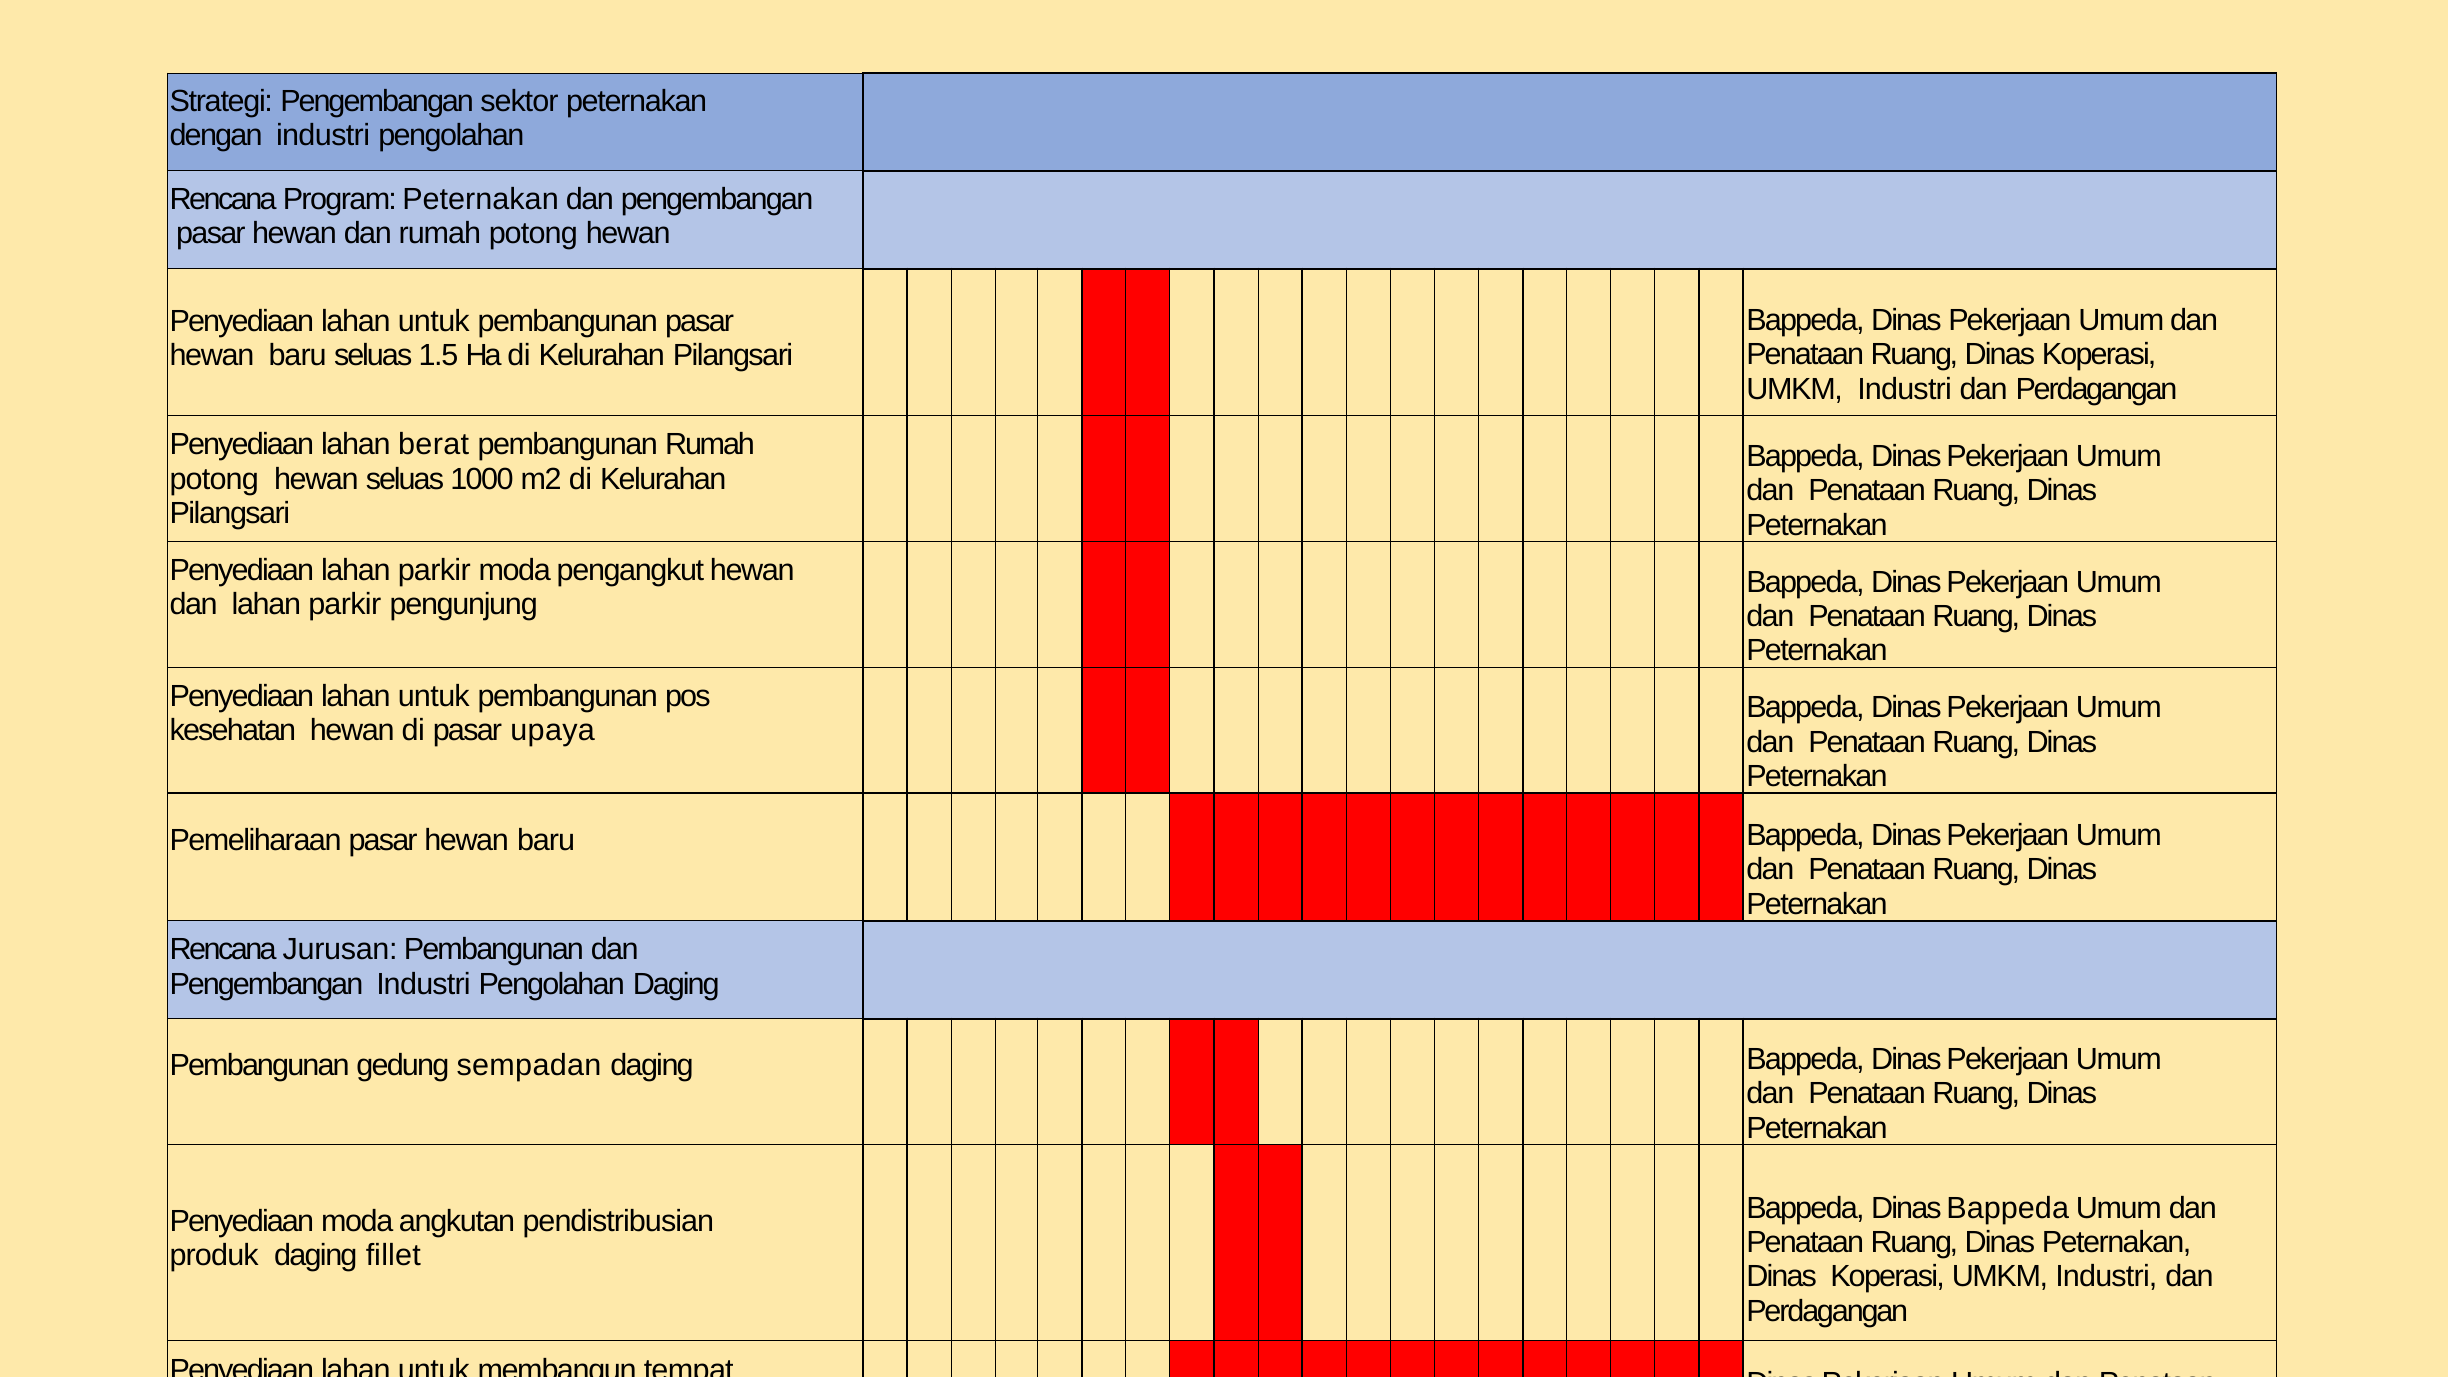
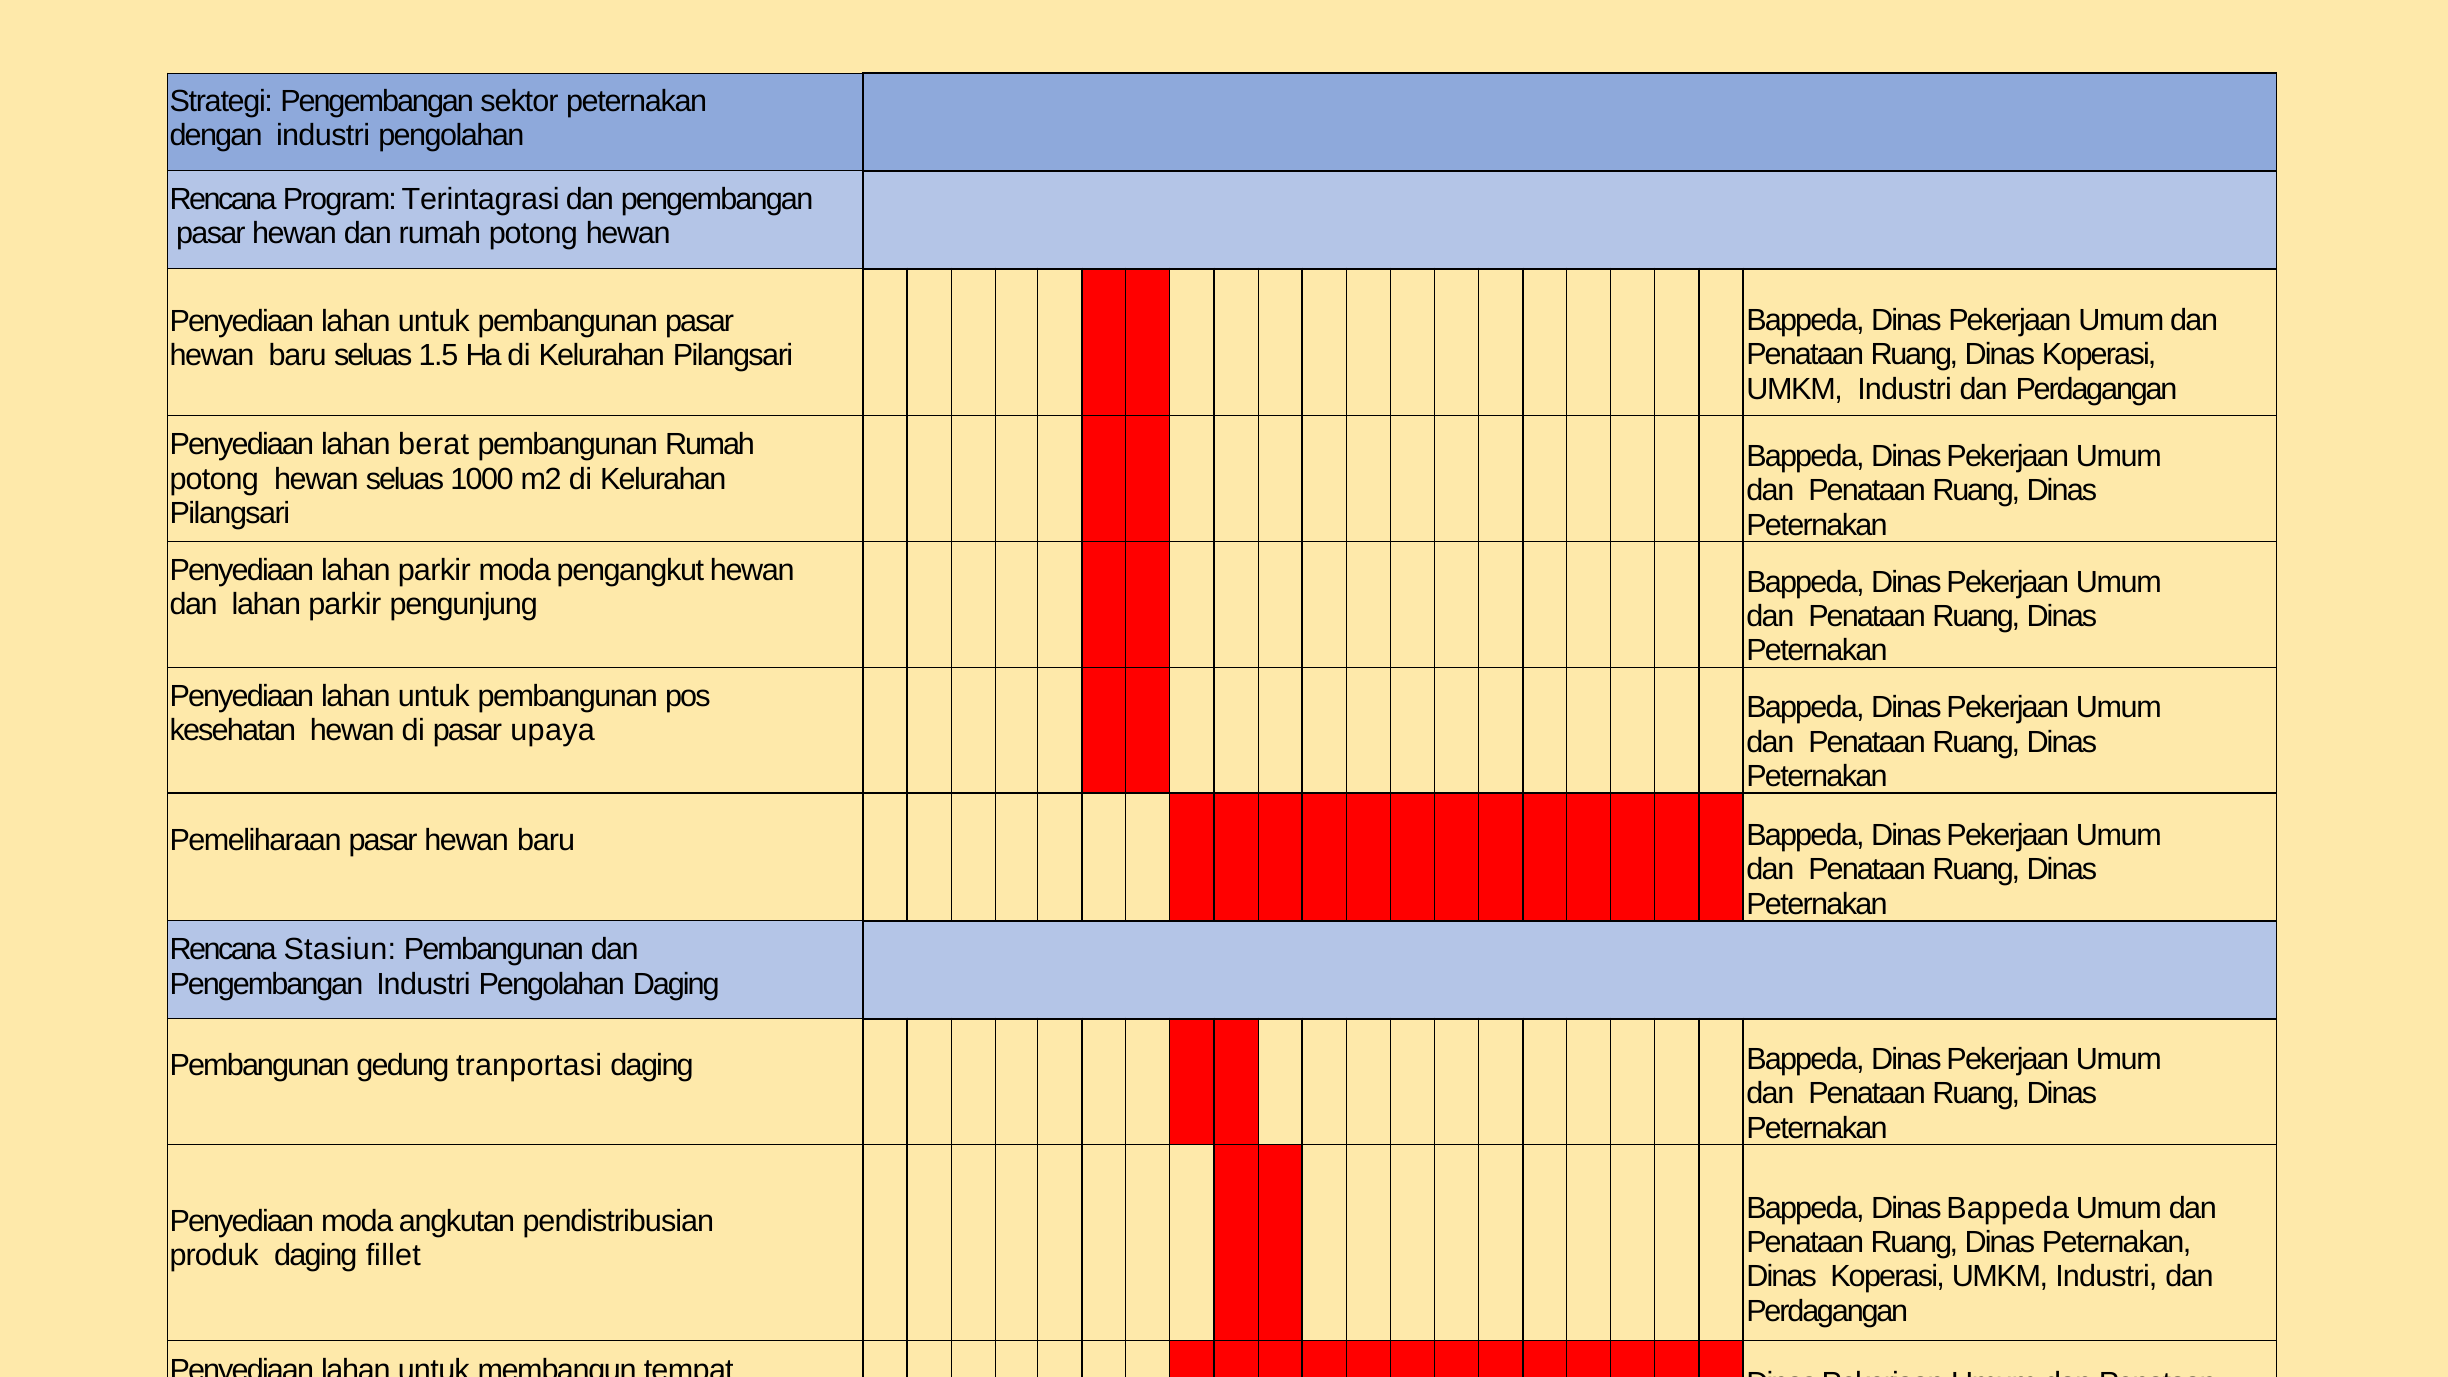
Program Peternakan: Peternakan -> Terintagrasi (481, 200)
Jurusan: Jurusan -> Stasiun (340, 950)
sempadan: sempadan -> tranportasi (529, 1065)
